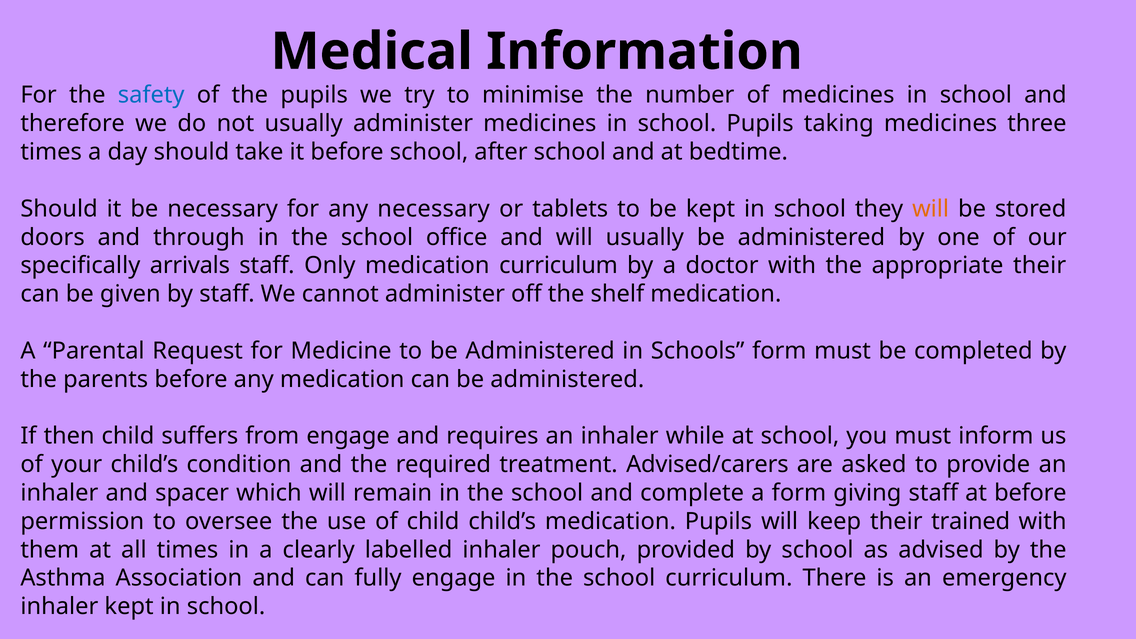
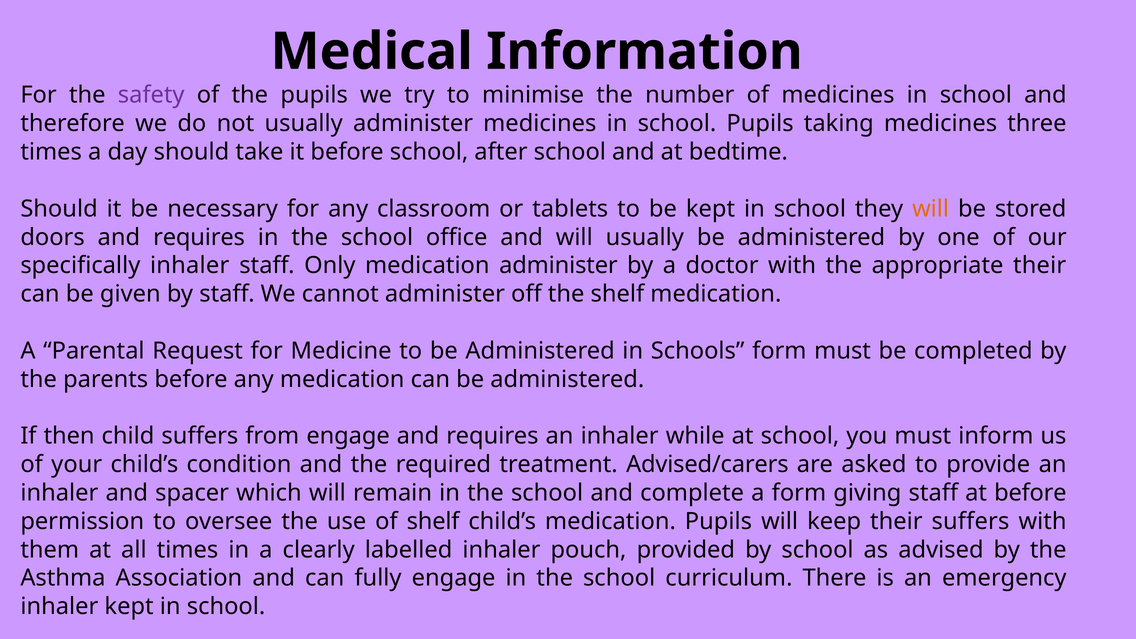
safety colour: blue -> purple (151, 95)
any necessary: necessary -> classroom (434, 209)
through: through -> requires (199, 237)
specifically arrivals: arrivals -> inhaler (190, 266)
medication curriculum: curriculum -> administer (558, 266)
of child: child -> shelf (433, 521)
their trained: trained -> suffers (970, 521)
